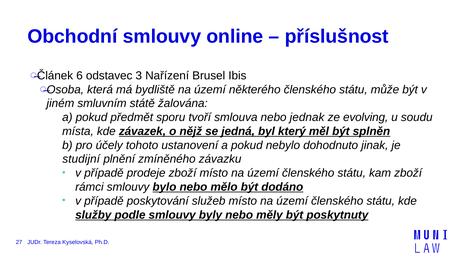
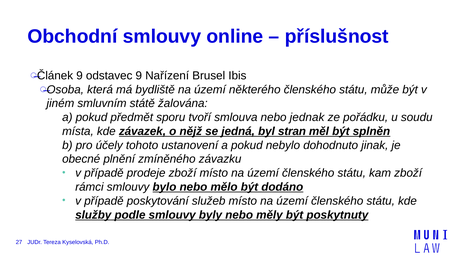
Článek 6: 6 -> 9 (80, 76)
odstavec 3: 3 -> 9 (139, 76)
evolving: evolving -> pořádku (366, 117)
který: který -> stran (292, 131)
studijní: studijní -> obecné (81, 159)
